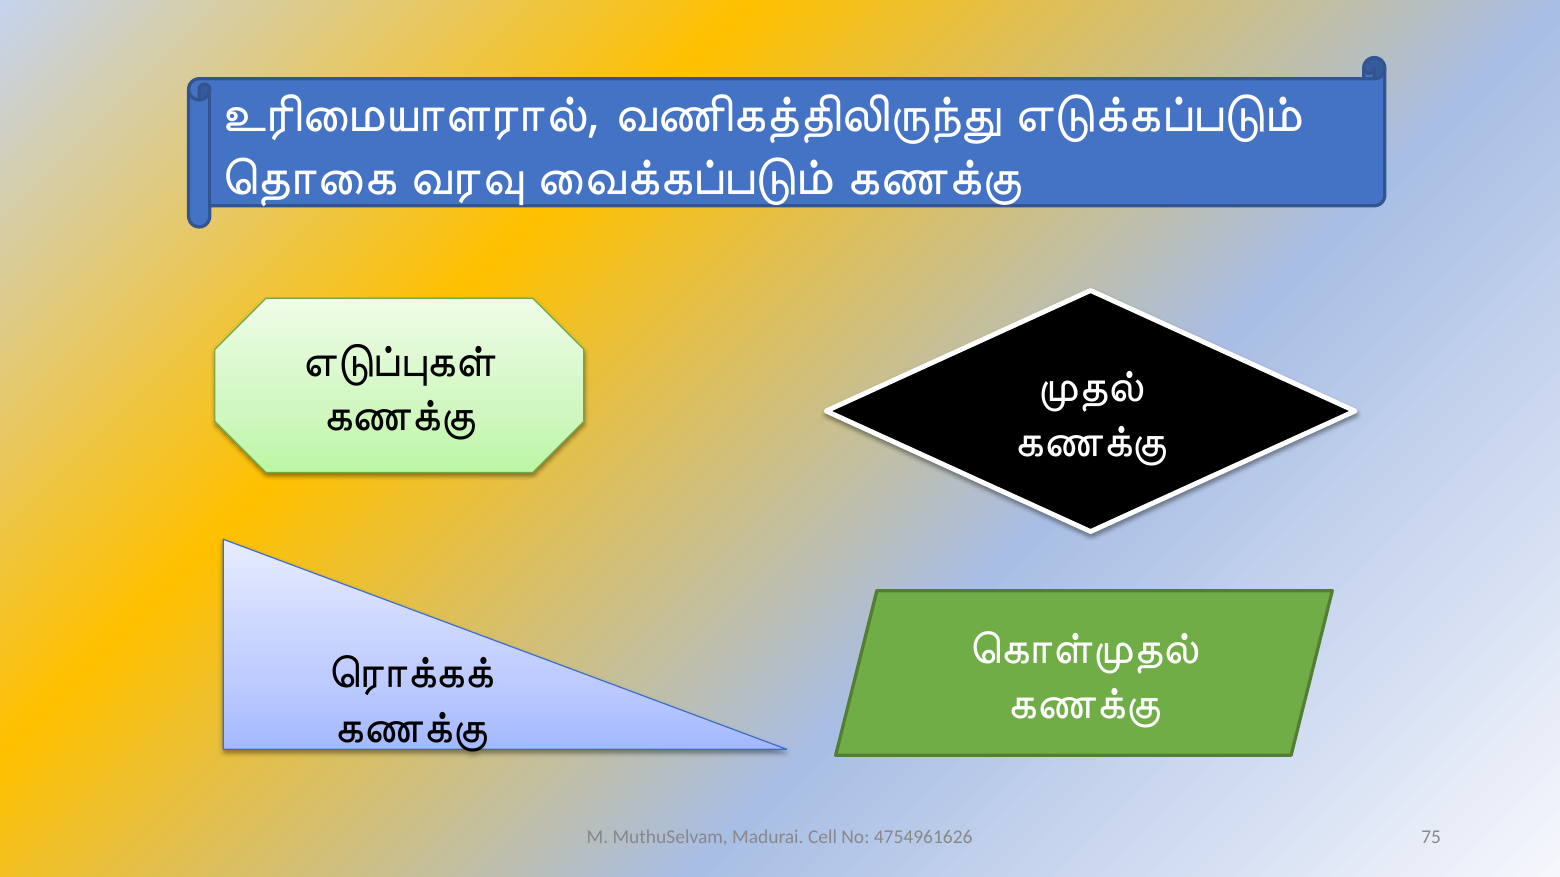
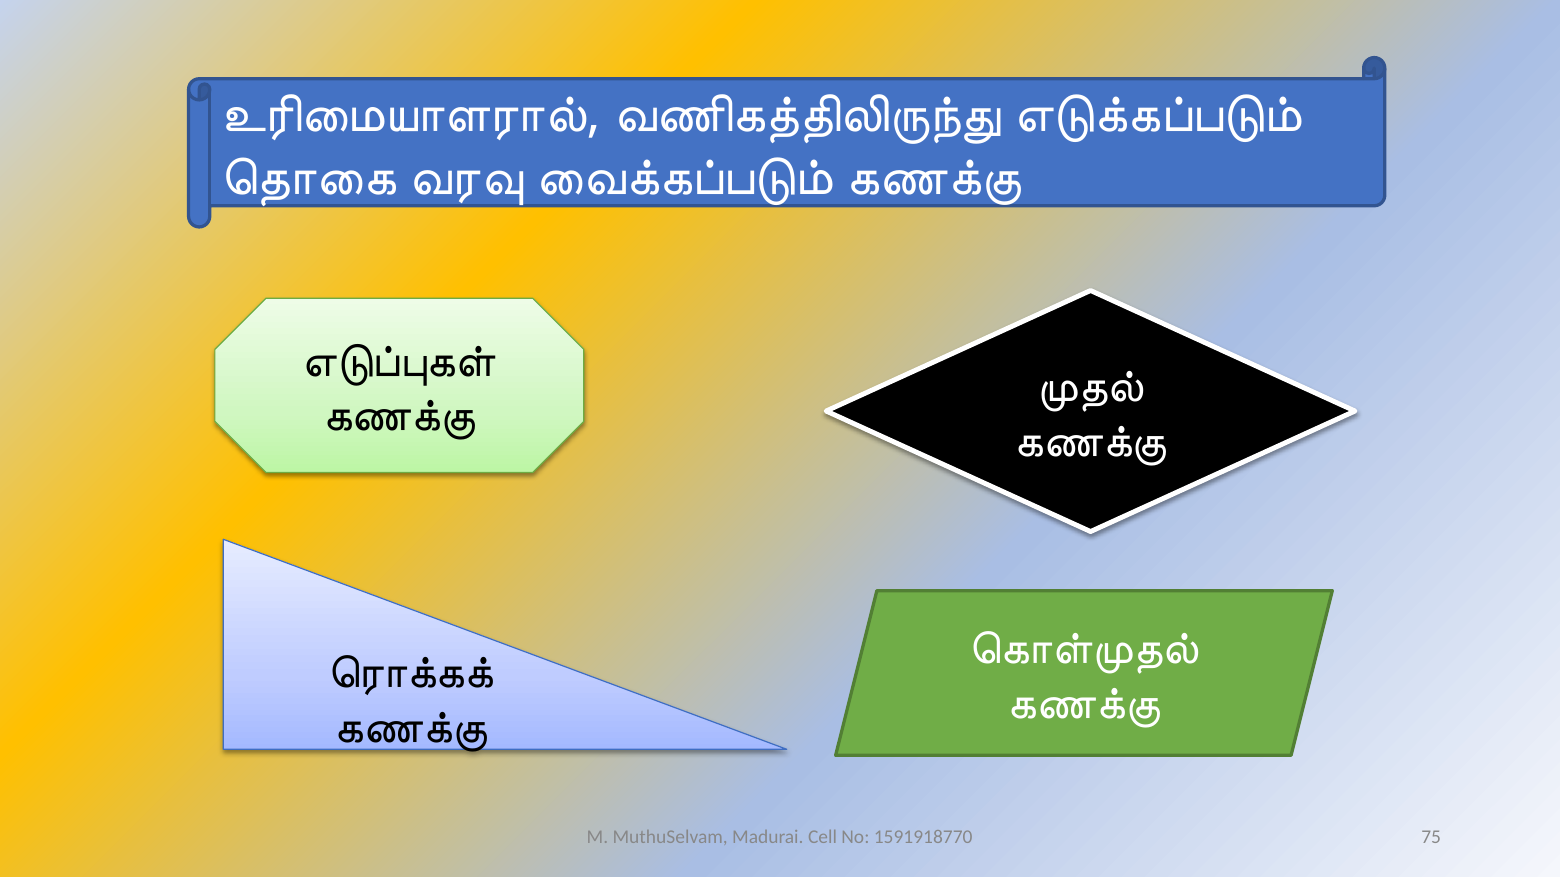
4754961626: 4754961626 -> 1591918770 (923, 838)
